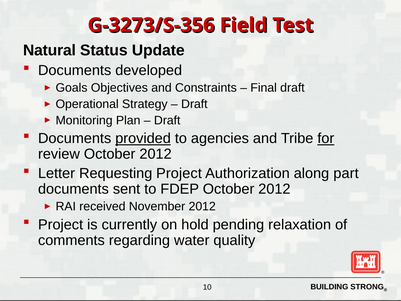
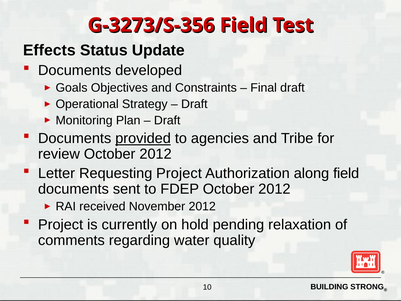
Natural: Natural -> Effects (49, 50)
for underline: present -> none (326, 138)
along part: part -> field (346, 173)
